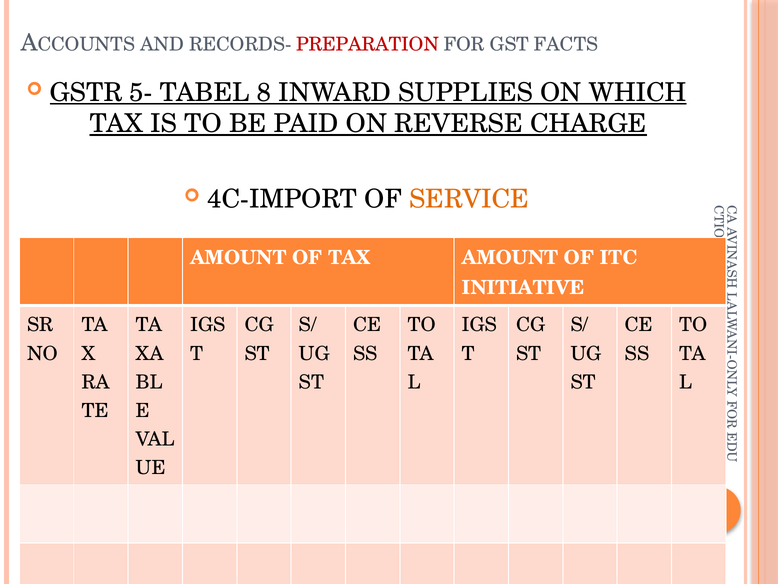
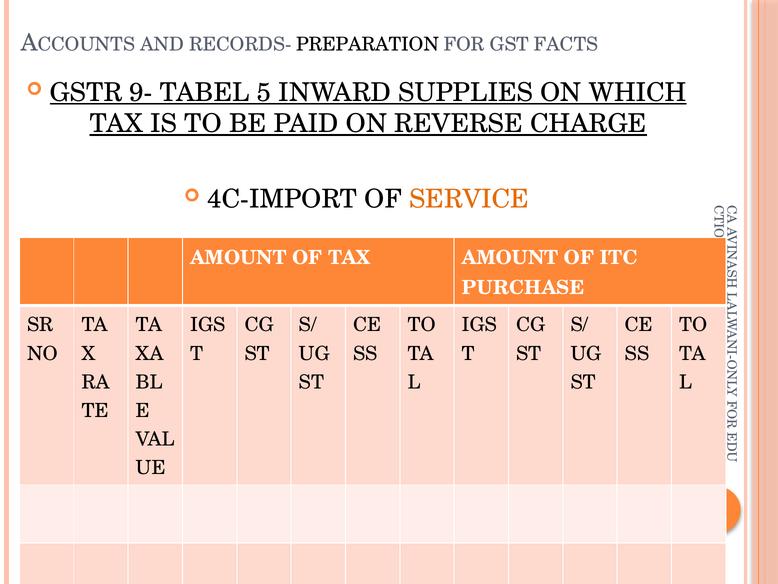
PREPARATION colour: red -> black (368, 45)
5-: 5- -> 9- (141, 93)
8: 8 -> 5 (264, 93)
INITIATIVE: INITIATIVE -> PURCHASE (523, 288)
